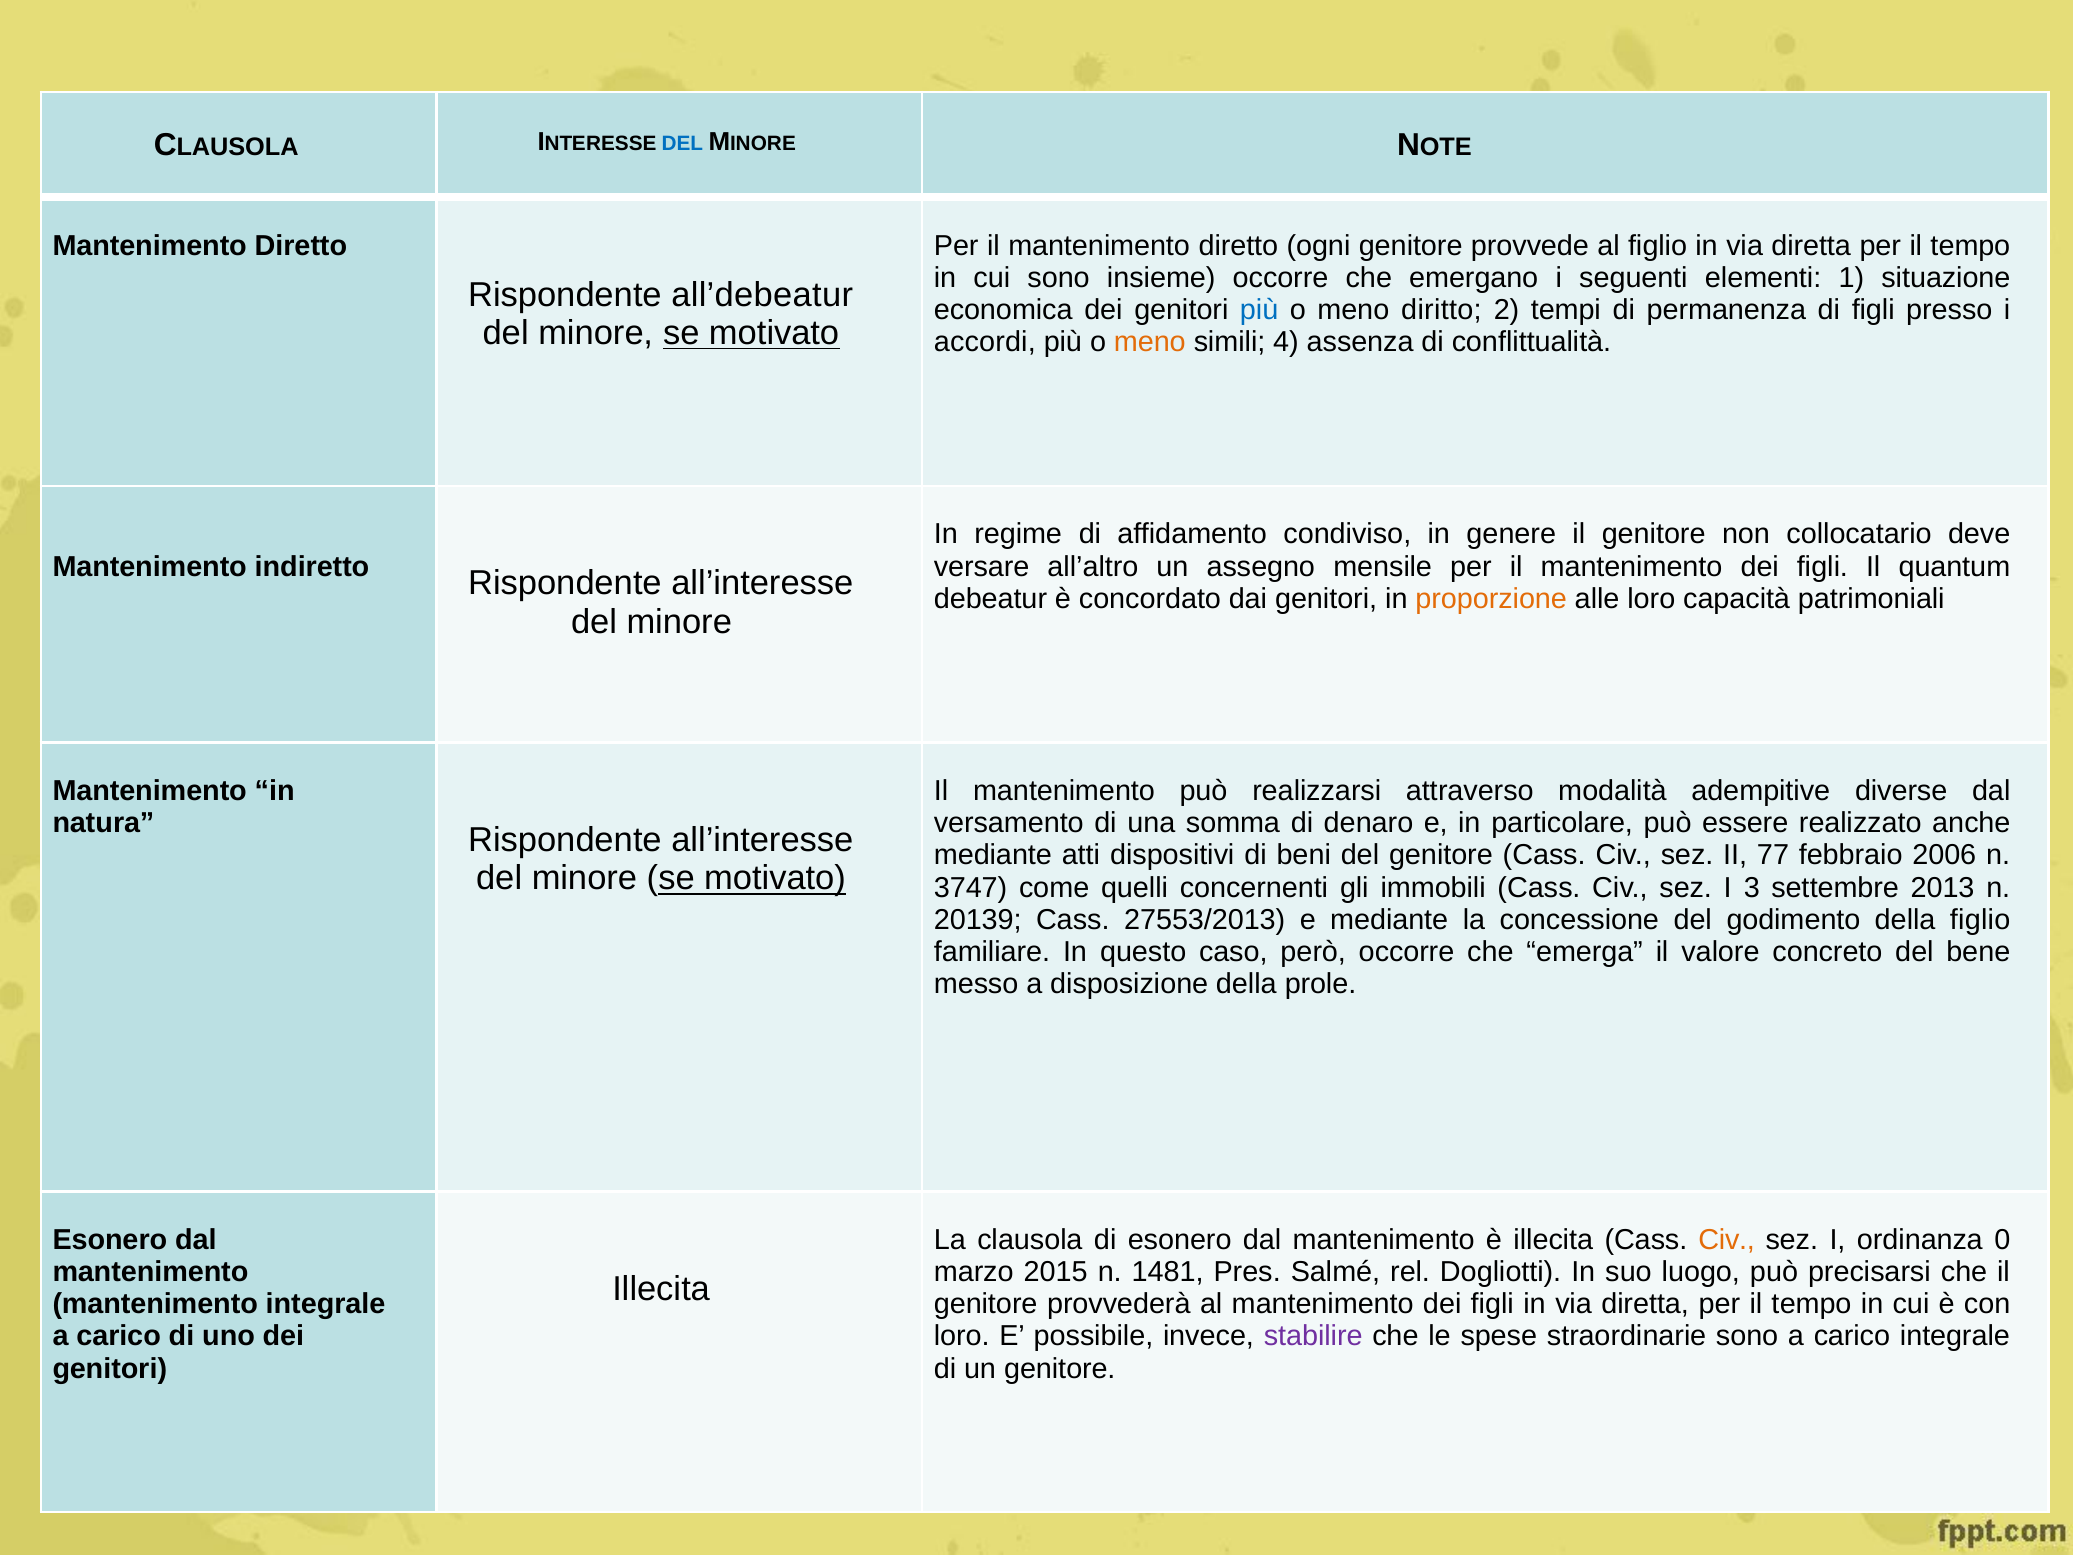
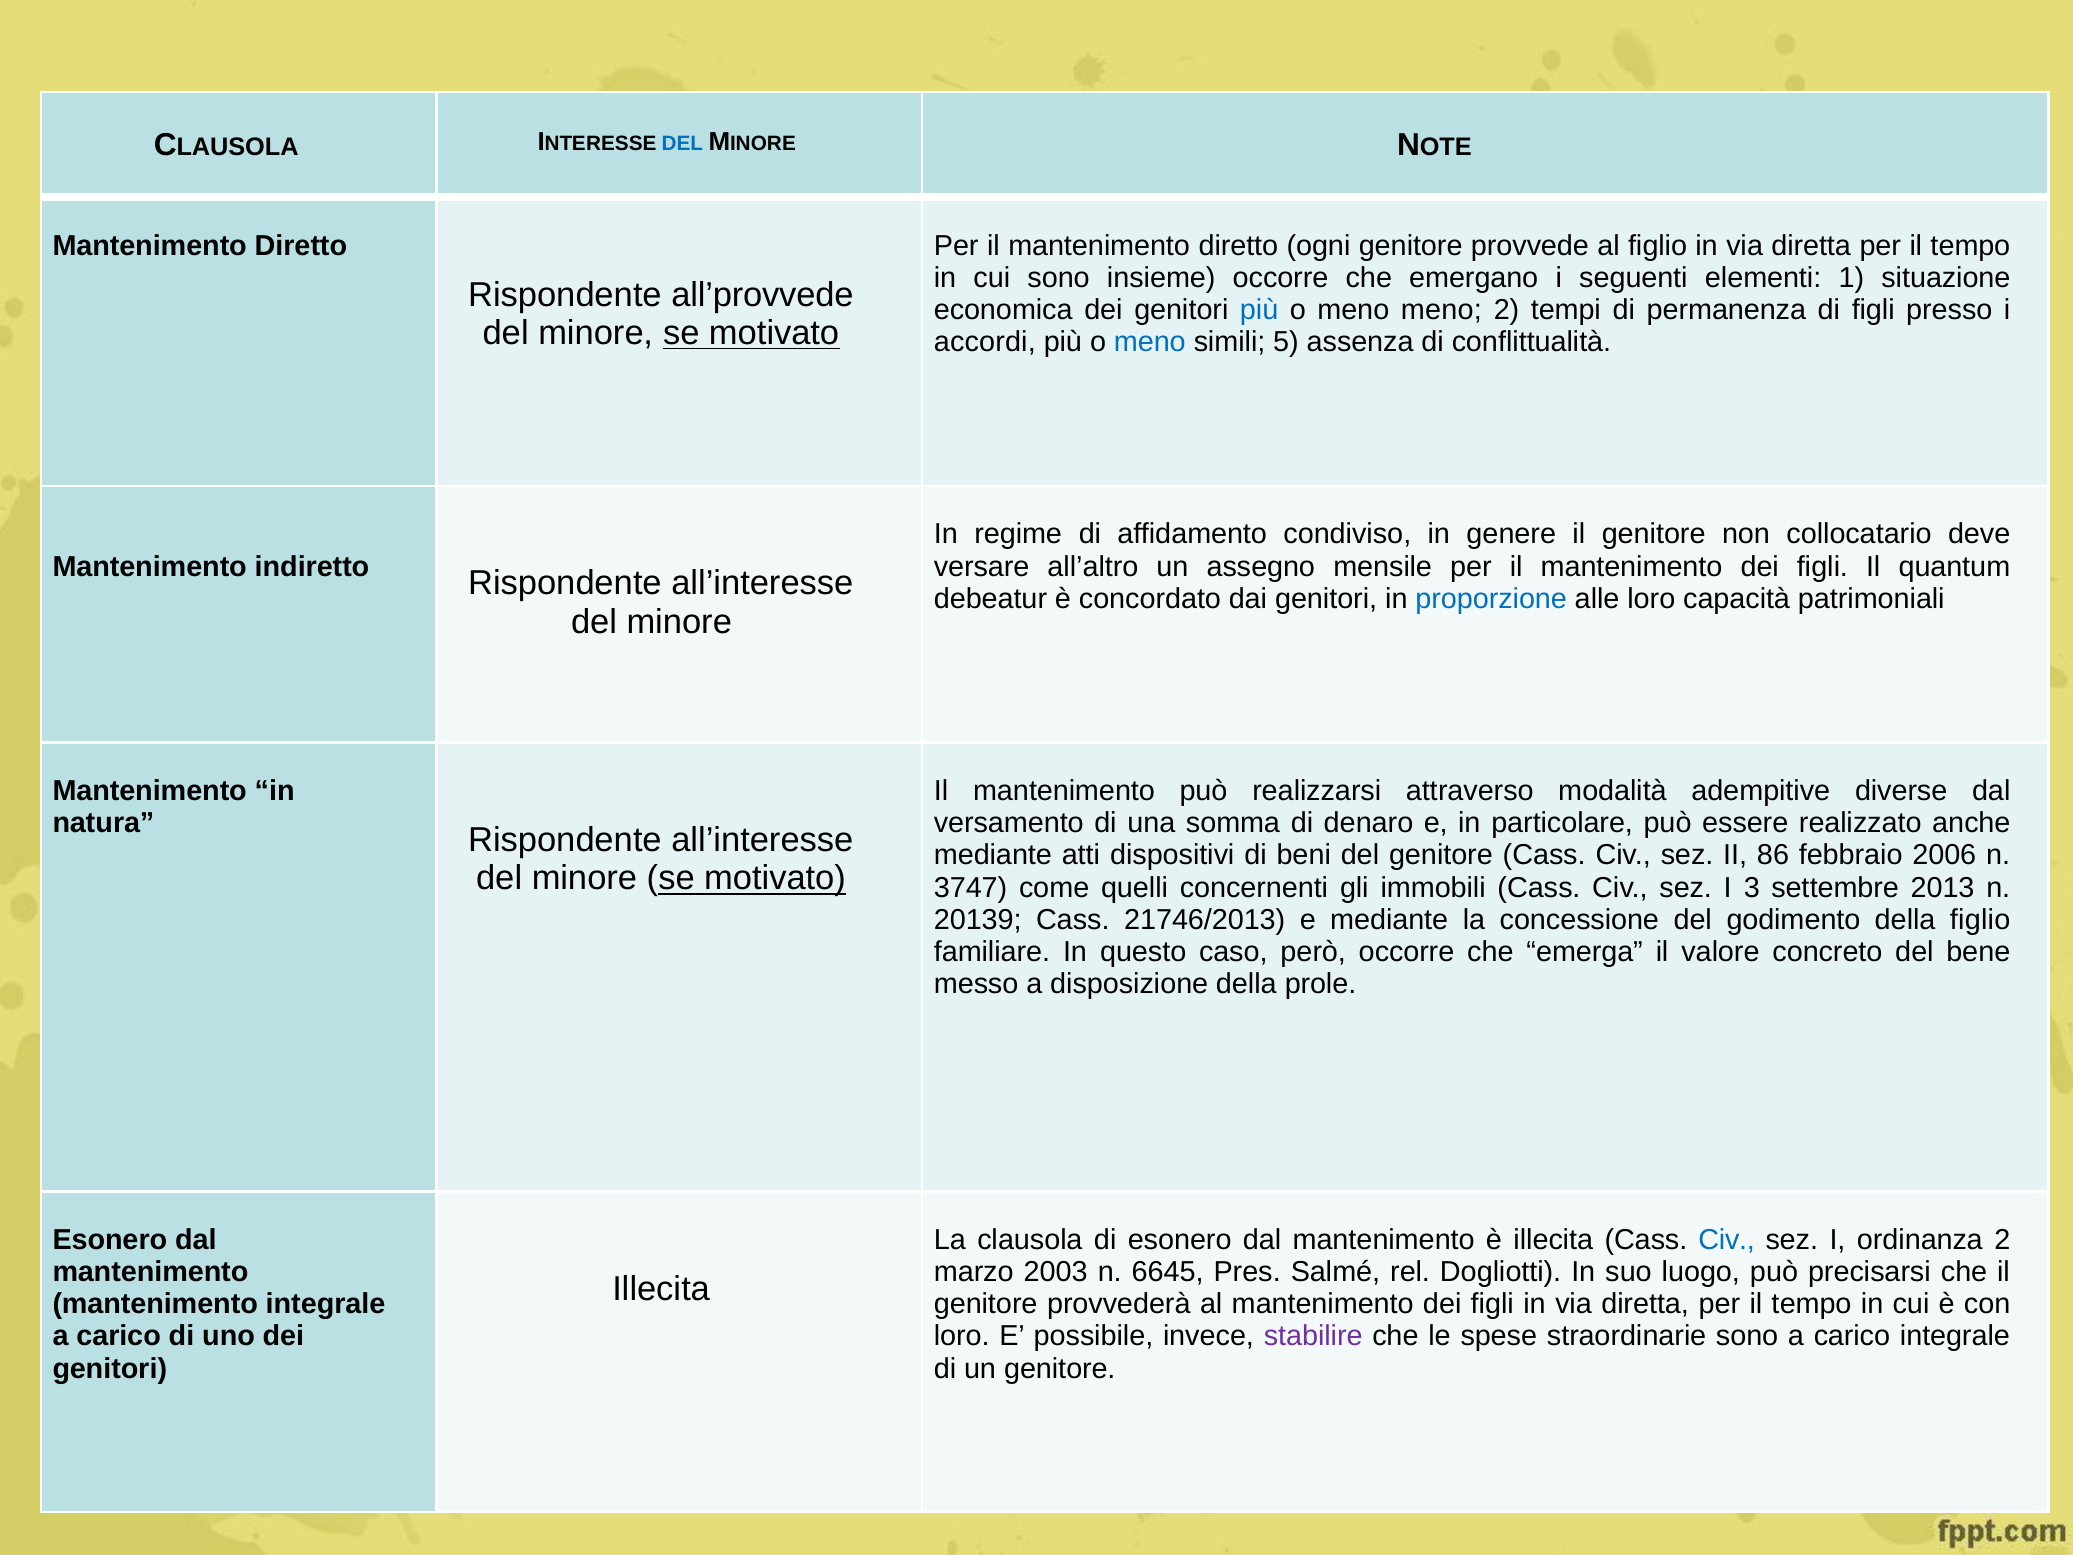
all’debeatur: all’debeatur -> all’provvede (762, 295)
meno diritto: diritto -> meno (1441, 310)
meno colour: orange -> blue (1150, 342)
4: 4 -> 5 (1286, 342)
proporzione colour: orange -> blue (1491, 599)
77: 77 -> 86 (1773, 855)
27553/2013: 27553/2013 -> 21746/2013 (1205, 920)
Civ colour: orange -> blue (1727, 1240)
ordinanza 0: 0 -> 2 (2002, 1240)
2015: 2015 -> 2003 (1056, 1272)
1481: 1481 -> 6645 (1168, 1272)
